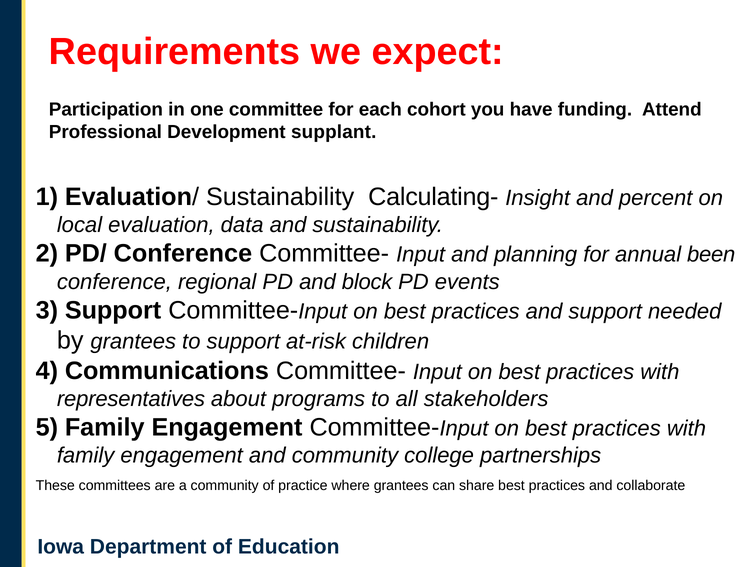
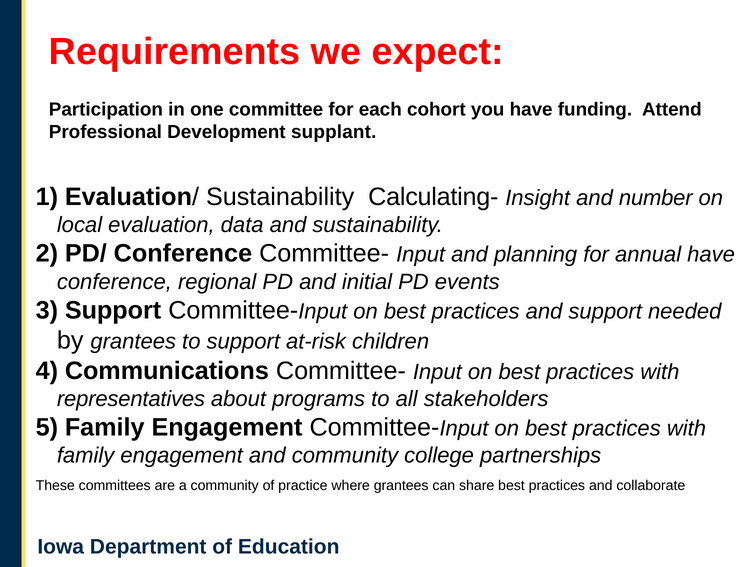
percent: percent -> number (656, 198)
annual been: been -> have (711, 254)
block: block -> initial (367, 281)
